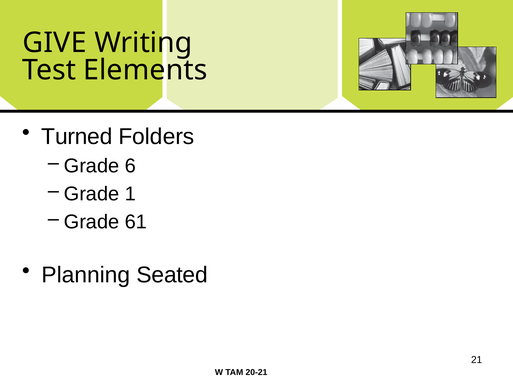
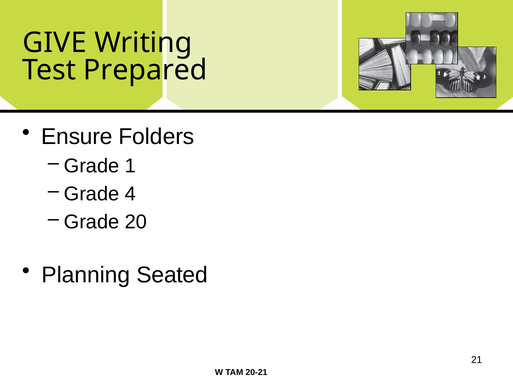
Elements: Elements -> Prepared (145, 70)
Turned: Turned -> Ensure (77, 137)
6: 6 -> 1 (130, 166)
1: 1 -> 4 (130, 194)
61: 61 -> 20 (136, 222)
